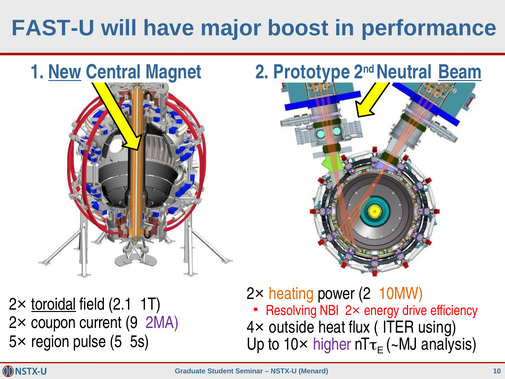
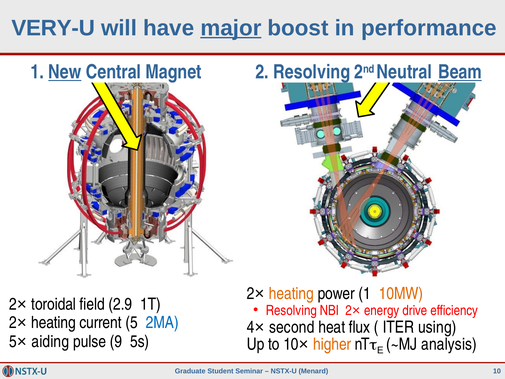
FAST-U: FAST-U -> VERY-U (53, 28)
major underline: none -> present (231, 28)
2 Prototype: Prototype -> Resolving (312, 72)
power 2: 2 -> 1 (365, 294)
toroidal underline: present -> none (54, 304)
2.1: 2.1 -> 2.9 (120, 304)
coupon: coupon -> heating (54, 322)
9: 9 -> 5 (132, 322)
2MA colour: purple -> blue (162, 322)
outside: outside -> second (292, 327)
region: region -> aiding (50, 341)
5: 5 -> 9 (116, 341)
higher colour: purple -> orange (332, 344)
